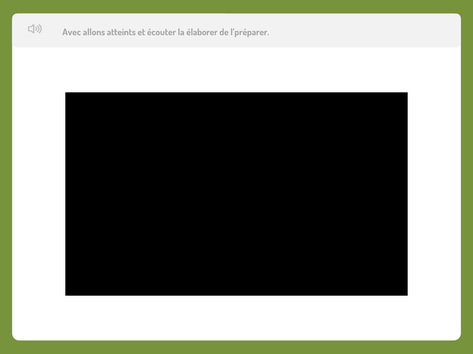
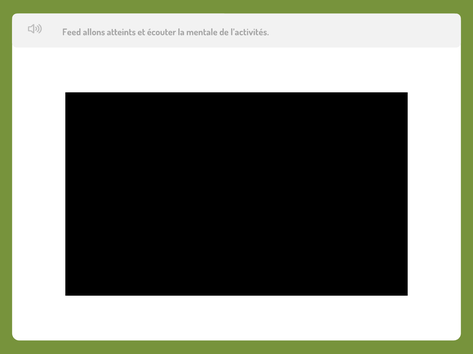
Avec: Avec -> Feed (72, 32)
élaborer: élaborer -> mentale (202, 32)
l’préparer: l’préparer -> l’activités (250, 32)
